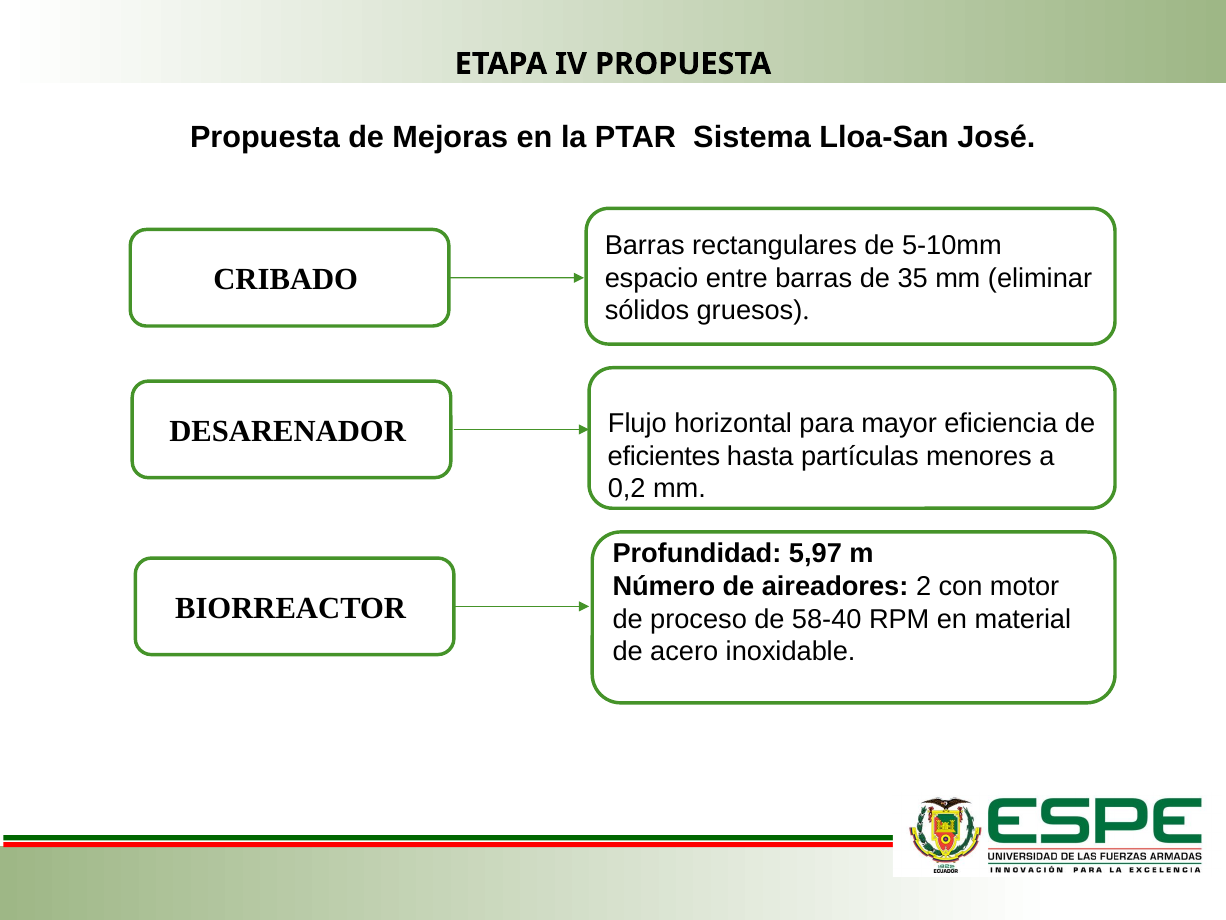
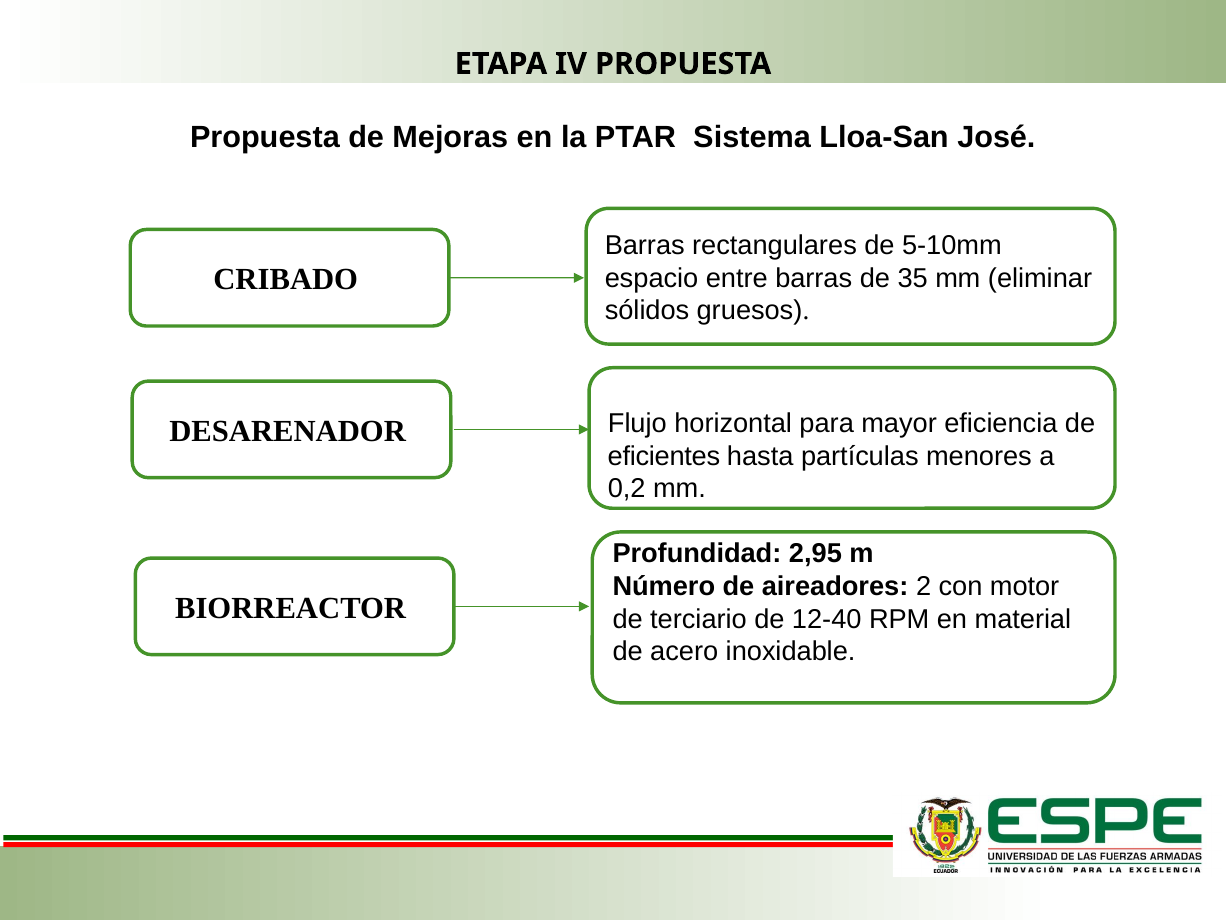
5,97: 5,97 -> 2,95 (815, 554)
proceso: proceso -> terciario (699, 619)
58-40: 58-40 -> 12-40 (827, 619)
